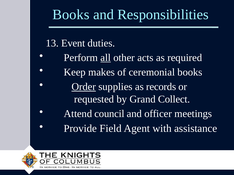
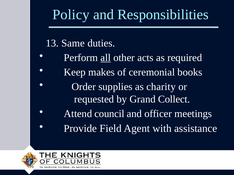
Books: Books -> Policy (71, 15)
Event: Event -> Same (73, 43)
Order underline: present -> none (84, 87)
records: records -> charity (161, 87)
